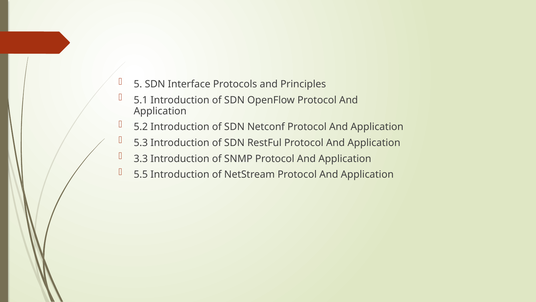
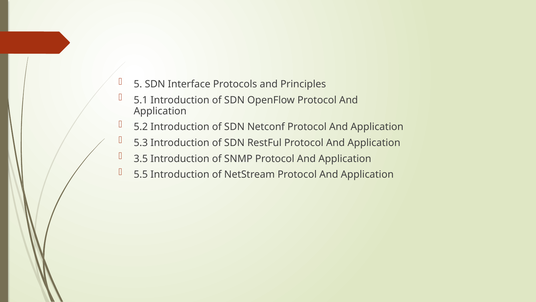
3.3: 3.3 -> 3.5 (141, 159)
